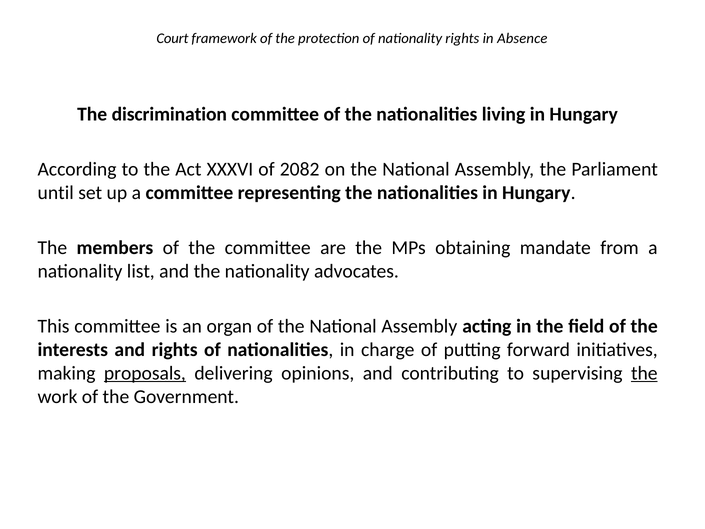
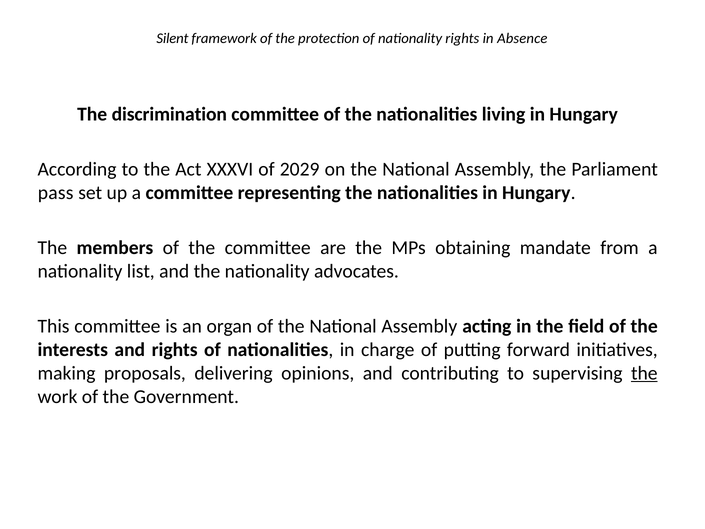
Court: Court -> Silent (172, 38)
2082: 2082 -> 2029 (300, 169)
until: until -> pass (56, 193)
proposals underline: present -> none (145, 373)
